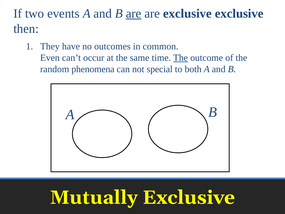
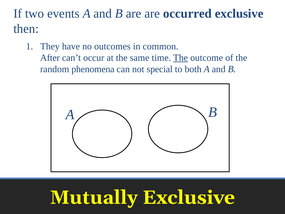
are underline: present -> none (134, 13)
are exclusive: exclusive -> occurred (187, 13)
Even: Even -> After (50, 58)
